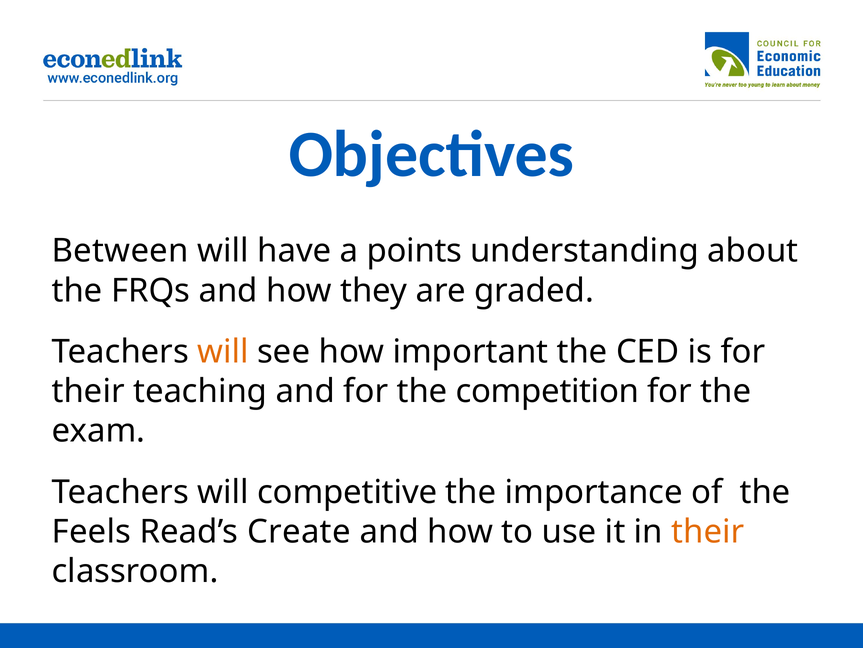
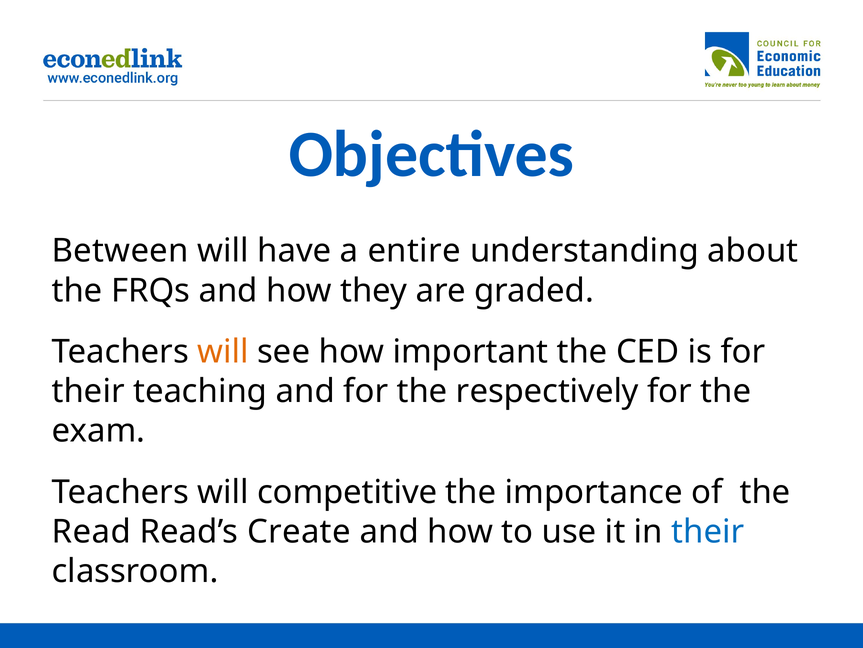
points: points -> entire (414, 251)
competition: competition -> respectively (547, 391)
Feels: Feels -> Read (91, 531)
their colour: orange -> blue (708, 531)
